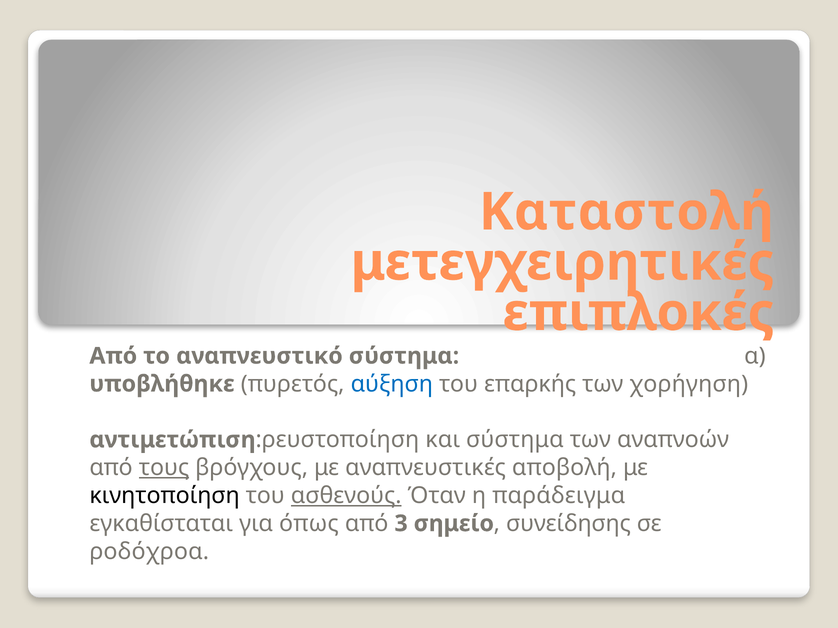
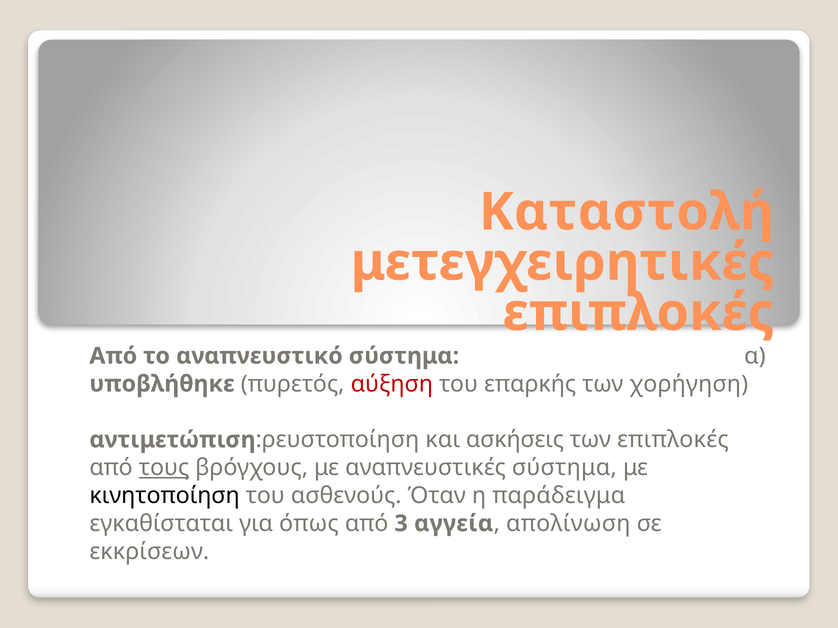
αύξηση colour: blue -> red (392, 384)
και σύστημα: σύστημα -> ασκήσεις (515, 440)
των αναπνοών: αναπνοών -> επιπλοκές (673, 440)
αναπνευστικές αποβολή: αποβολή -> σύστημα (564, 468)
ασθενούς underline: present -> none (346, 496)
σημείο: σημείο -> αγγεία (454, 524)
συνείδησης: συνείδησης -> απολίνωση (568, 524)
ροδόχροα: ροδόχροα -> εκκρίσεων (149, 552)
